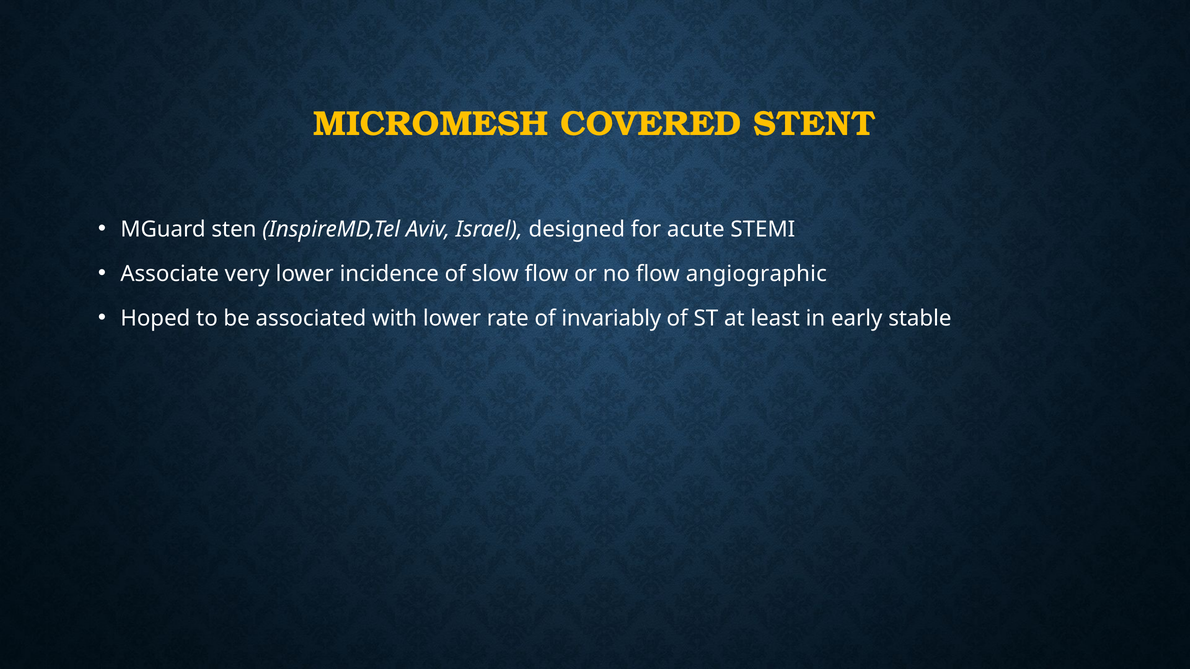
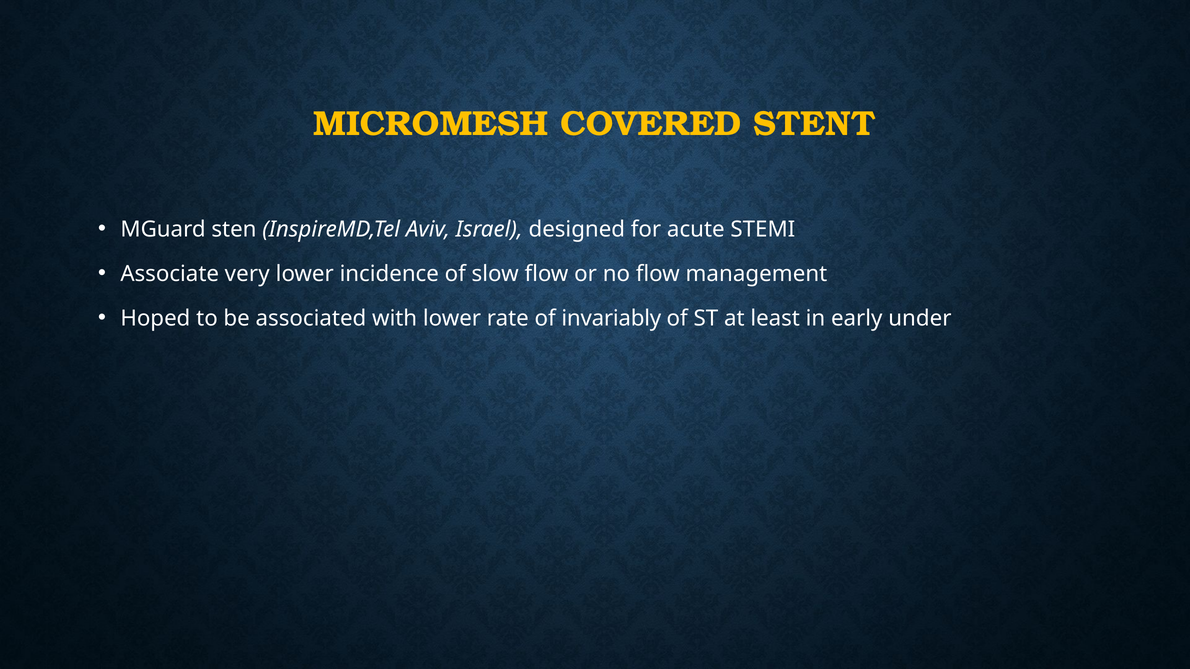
angiographic: angiographic -> management (756, 274)
stable: stable -> under (920, 318)
